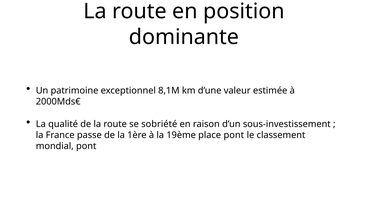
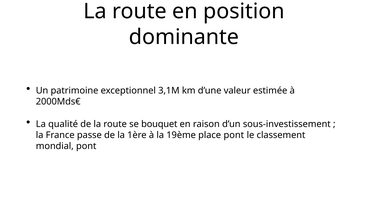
8,1M: 8,1M -> 3,1M (169, 91)
sobriété: sobriété -> bouquet (159, 124)
